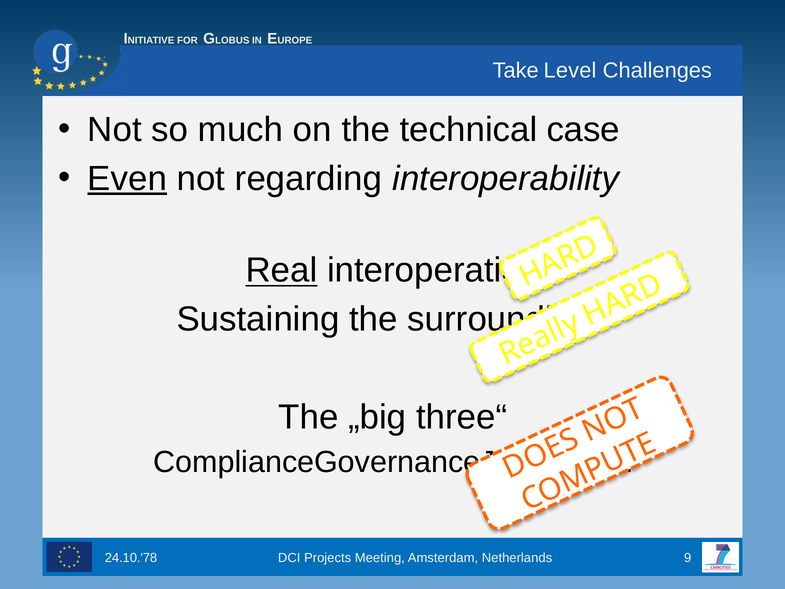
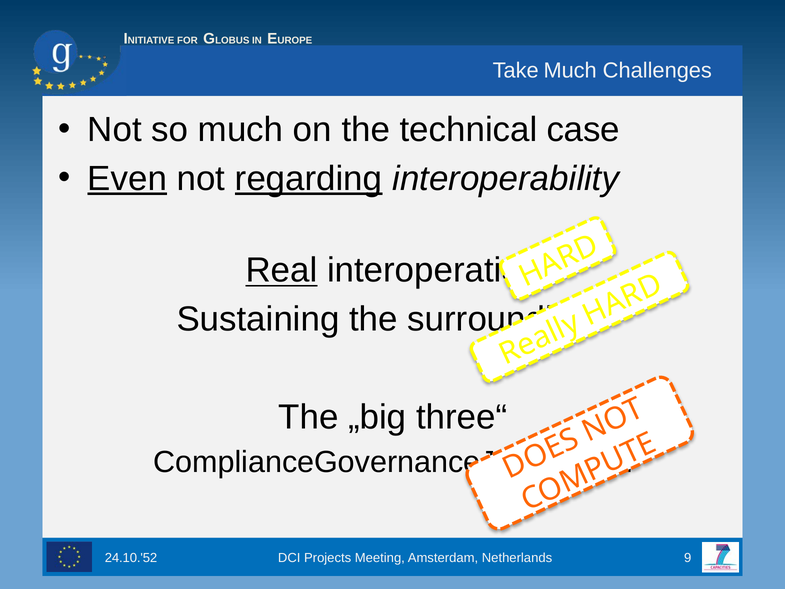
Take Level: Level -> Much (570, 71)
regarding underline: none -> present (309, 179)
24.10.'78: 24.10.'78 -> 24.10.'52 (131, 558)
